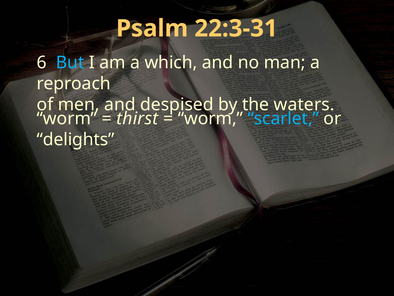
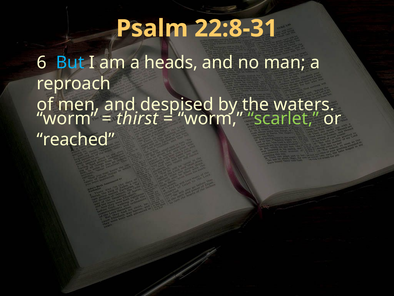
22:3-31: 22:3-31 -> 22:8-31 (236, 28)
which: which -> heads (171, 62)
scarlet colour: light blue -> light green (283, 118)
delights: delights -> reached (76, 139)
